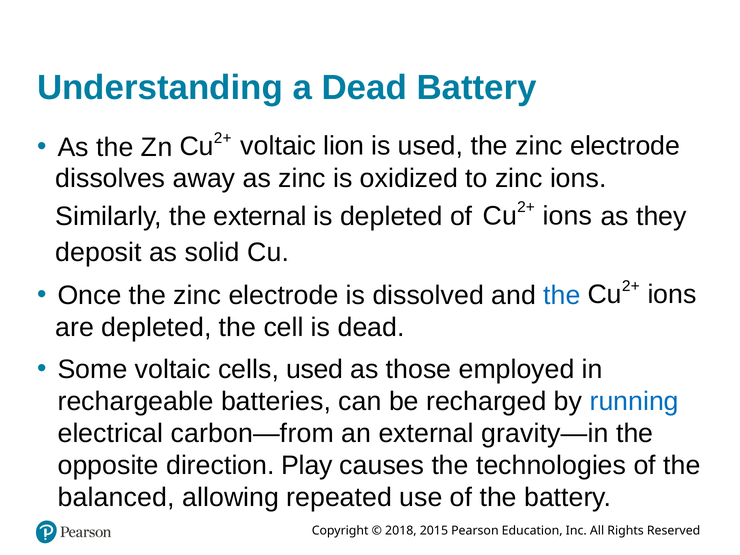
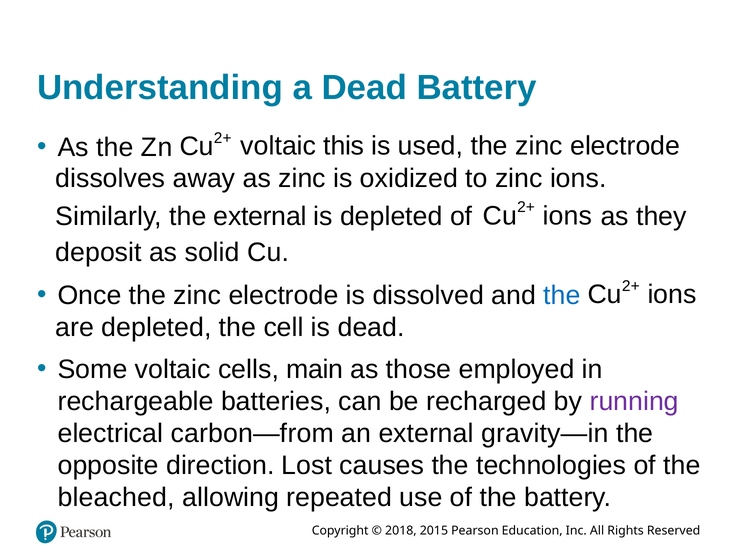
lion: lion -> this (344, 146)
cells used: used -> main (315, 369)
running colour: blue -> purple (634, 401)
Play: Play -> Lost (307, 466)
balanced: balanced -> bleached (116, 498)
